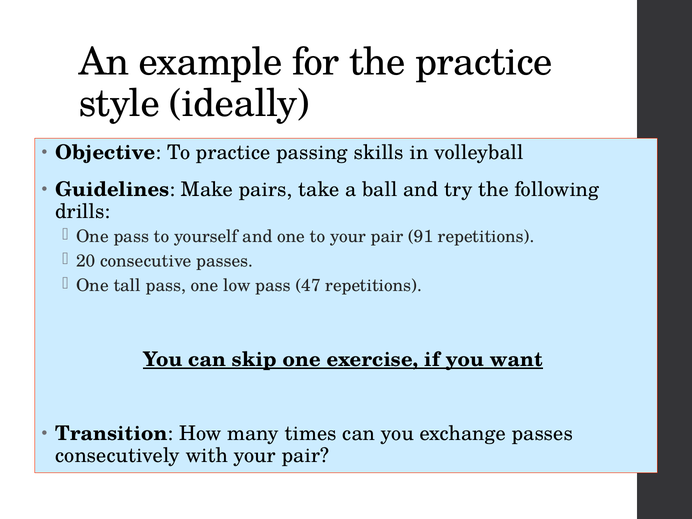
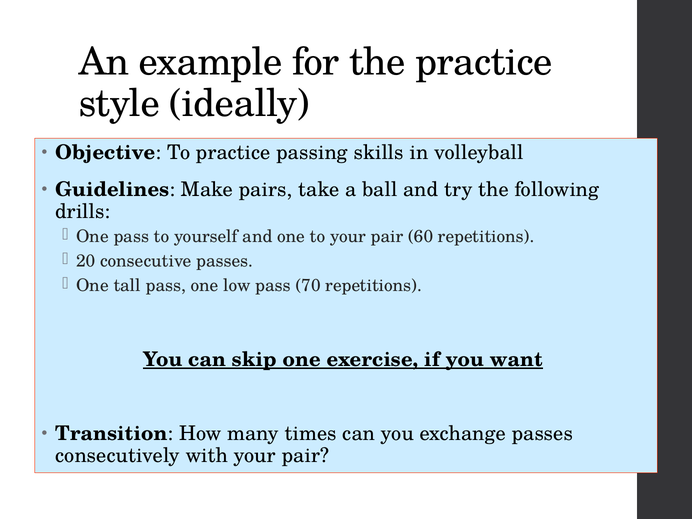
91: 91 -> 60 (421, 237)
47: 47 -> 70 (308, 286)
